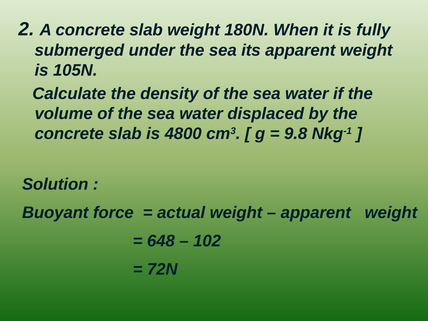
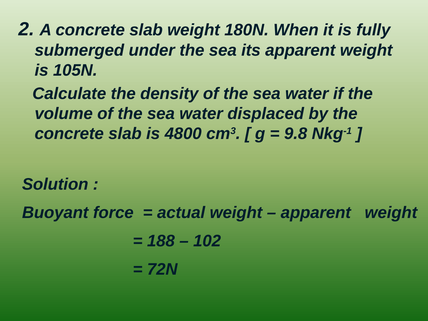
648: 648 -> 188 (161, 241)
